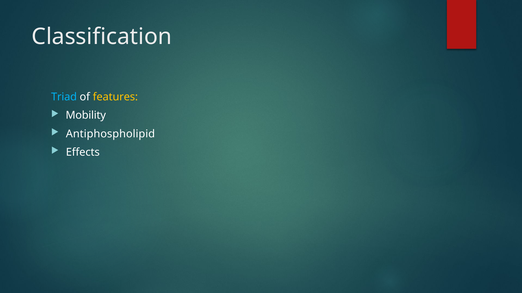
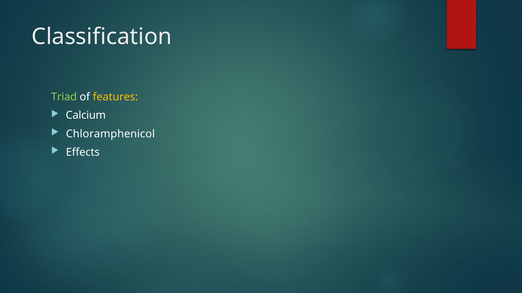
Triad colour: light blue -> light green (64, 97)
Mobility: Mobility -> Calcium (86, 116)
Antiphospholipid: Antiphospholipid -> Chloramphenicol (110, 134)
